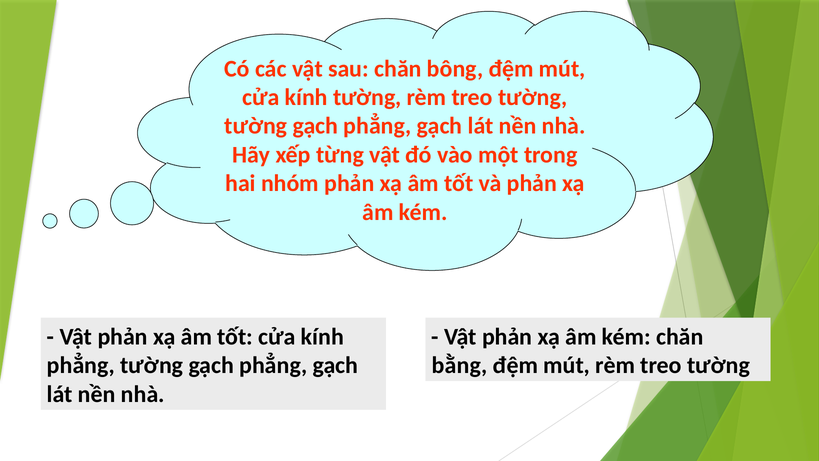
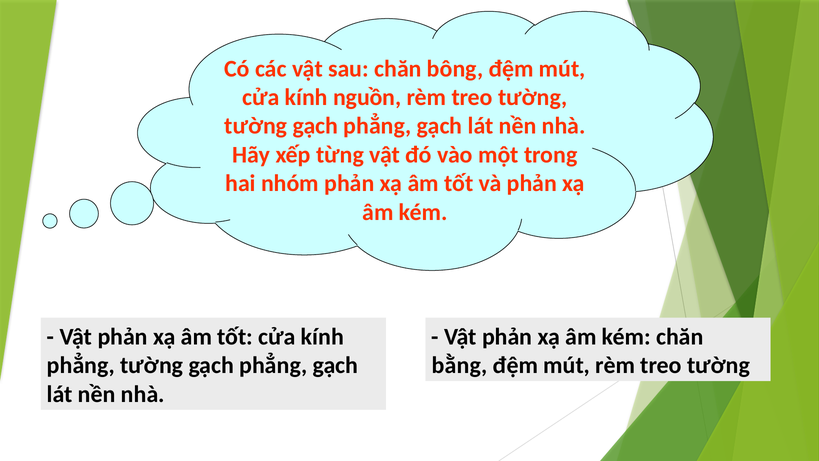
kính tường: tường -> nguồn (367, 97)
